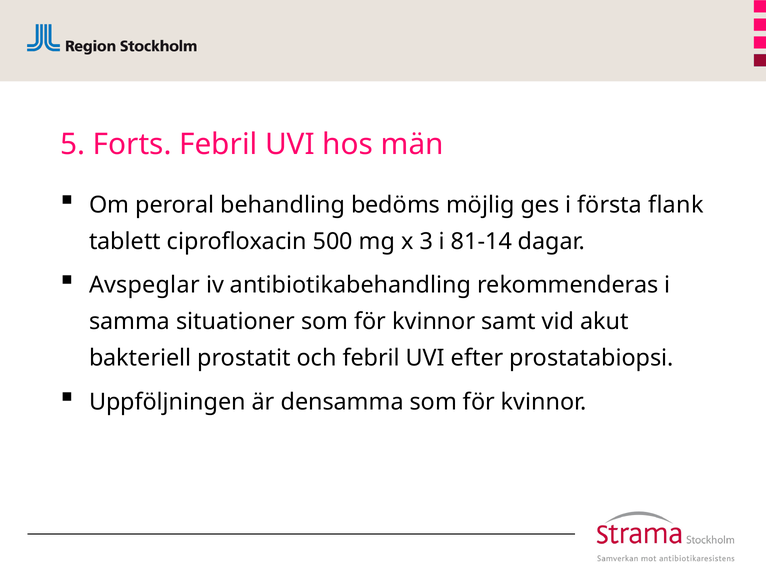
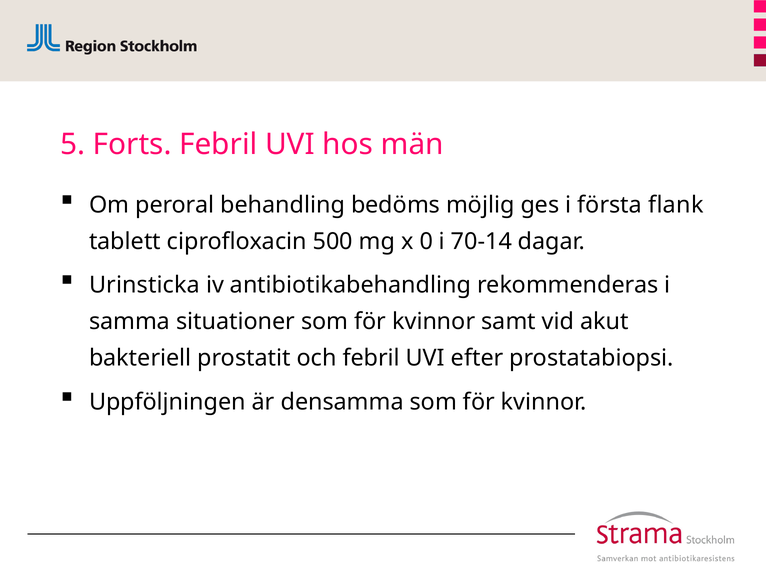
3: 3 -> 0 (426, 242)
81-14: 81-14 -> 70-14 (481, 242)
Avspeglar: Avspeglar -> Urinsticka (144, 285)
